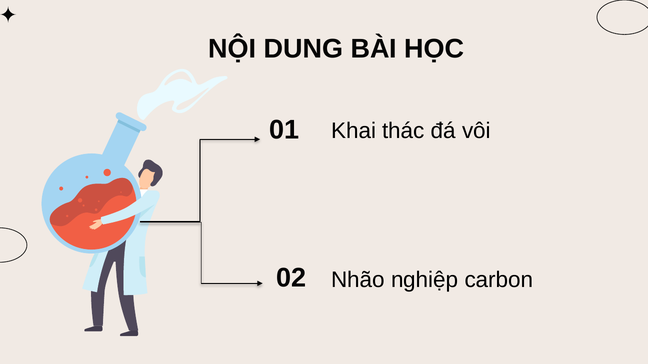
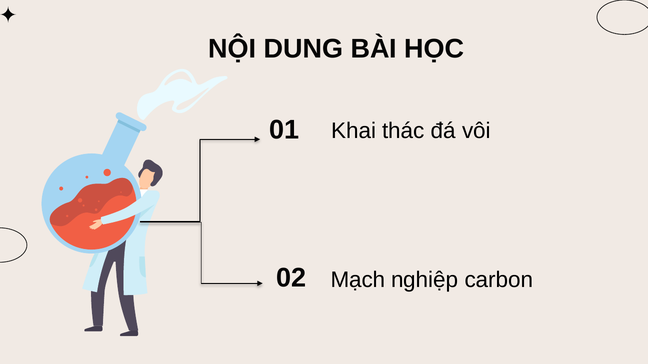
Nhão: Nhão -> Mạch (358, 280)
